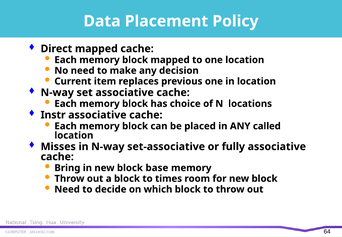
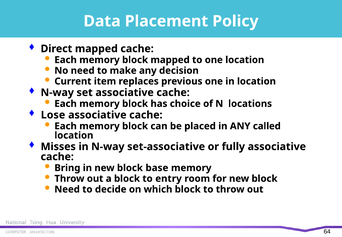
Instr: Instr -> Lose (53, 115)
times: times -> entry (169, 178)
